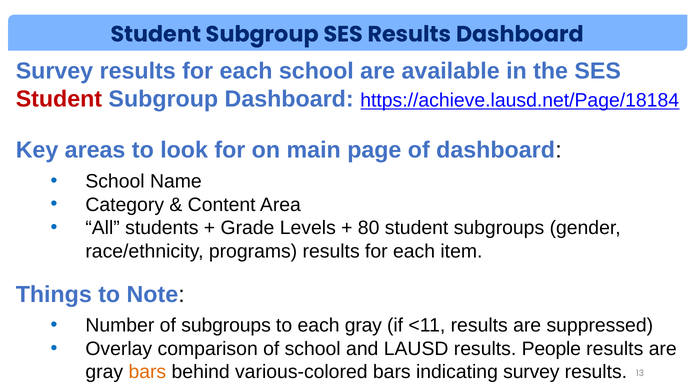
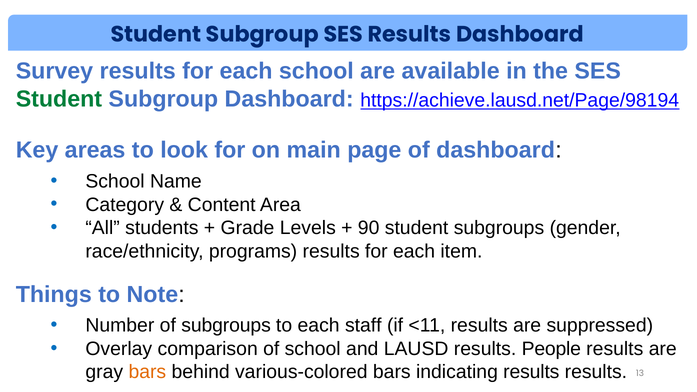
Student colour: red -> green (59, 99)
https://achieve.lausd.net/Page/18184: https://achieve.lausd.net/Page/18184 -> https://achieve.lausd.net/Page/98194 (520, 100)
80: 80 -> 90 (369, 228)
each gray: gray -> staff (363, 326)
indicating survey: survey -> results (531, 372)
